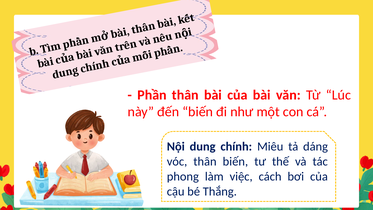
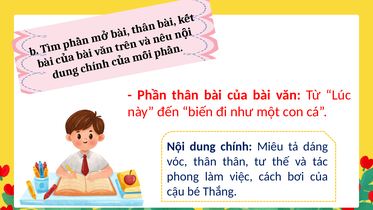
thân biến: biến -> thân (235, 161)
